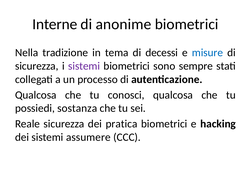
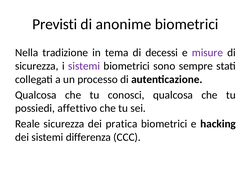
Interne: Interne -> Previsti (55, 24)
misure colour: blue -> purple (207, 53)
sostanza: sostanza -> affettivo (77, 108)
assumere: assumere -> differenza (88, 137)
